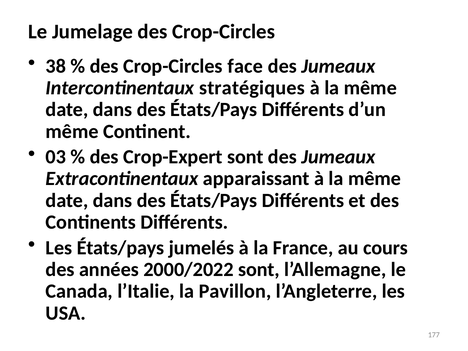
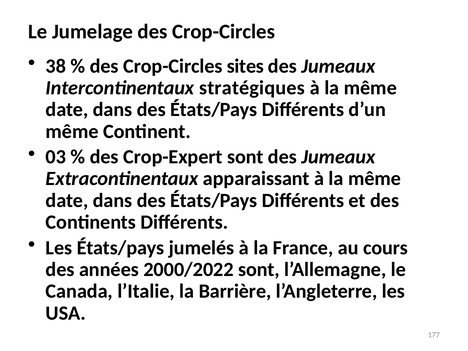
face: face -> sites (245, 66)
Pavillon: Pavillon -> Barrière (235, 291)
